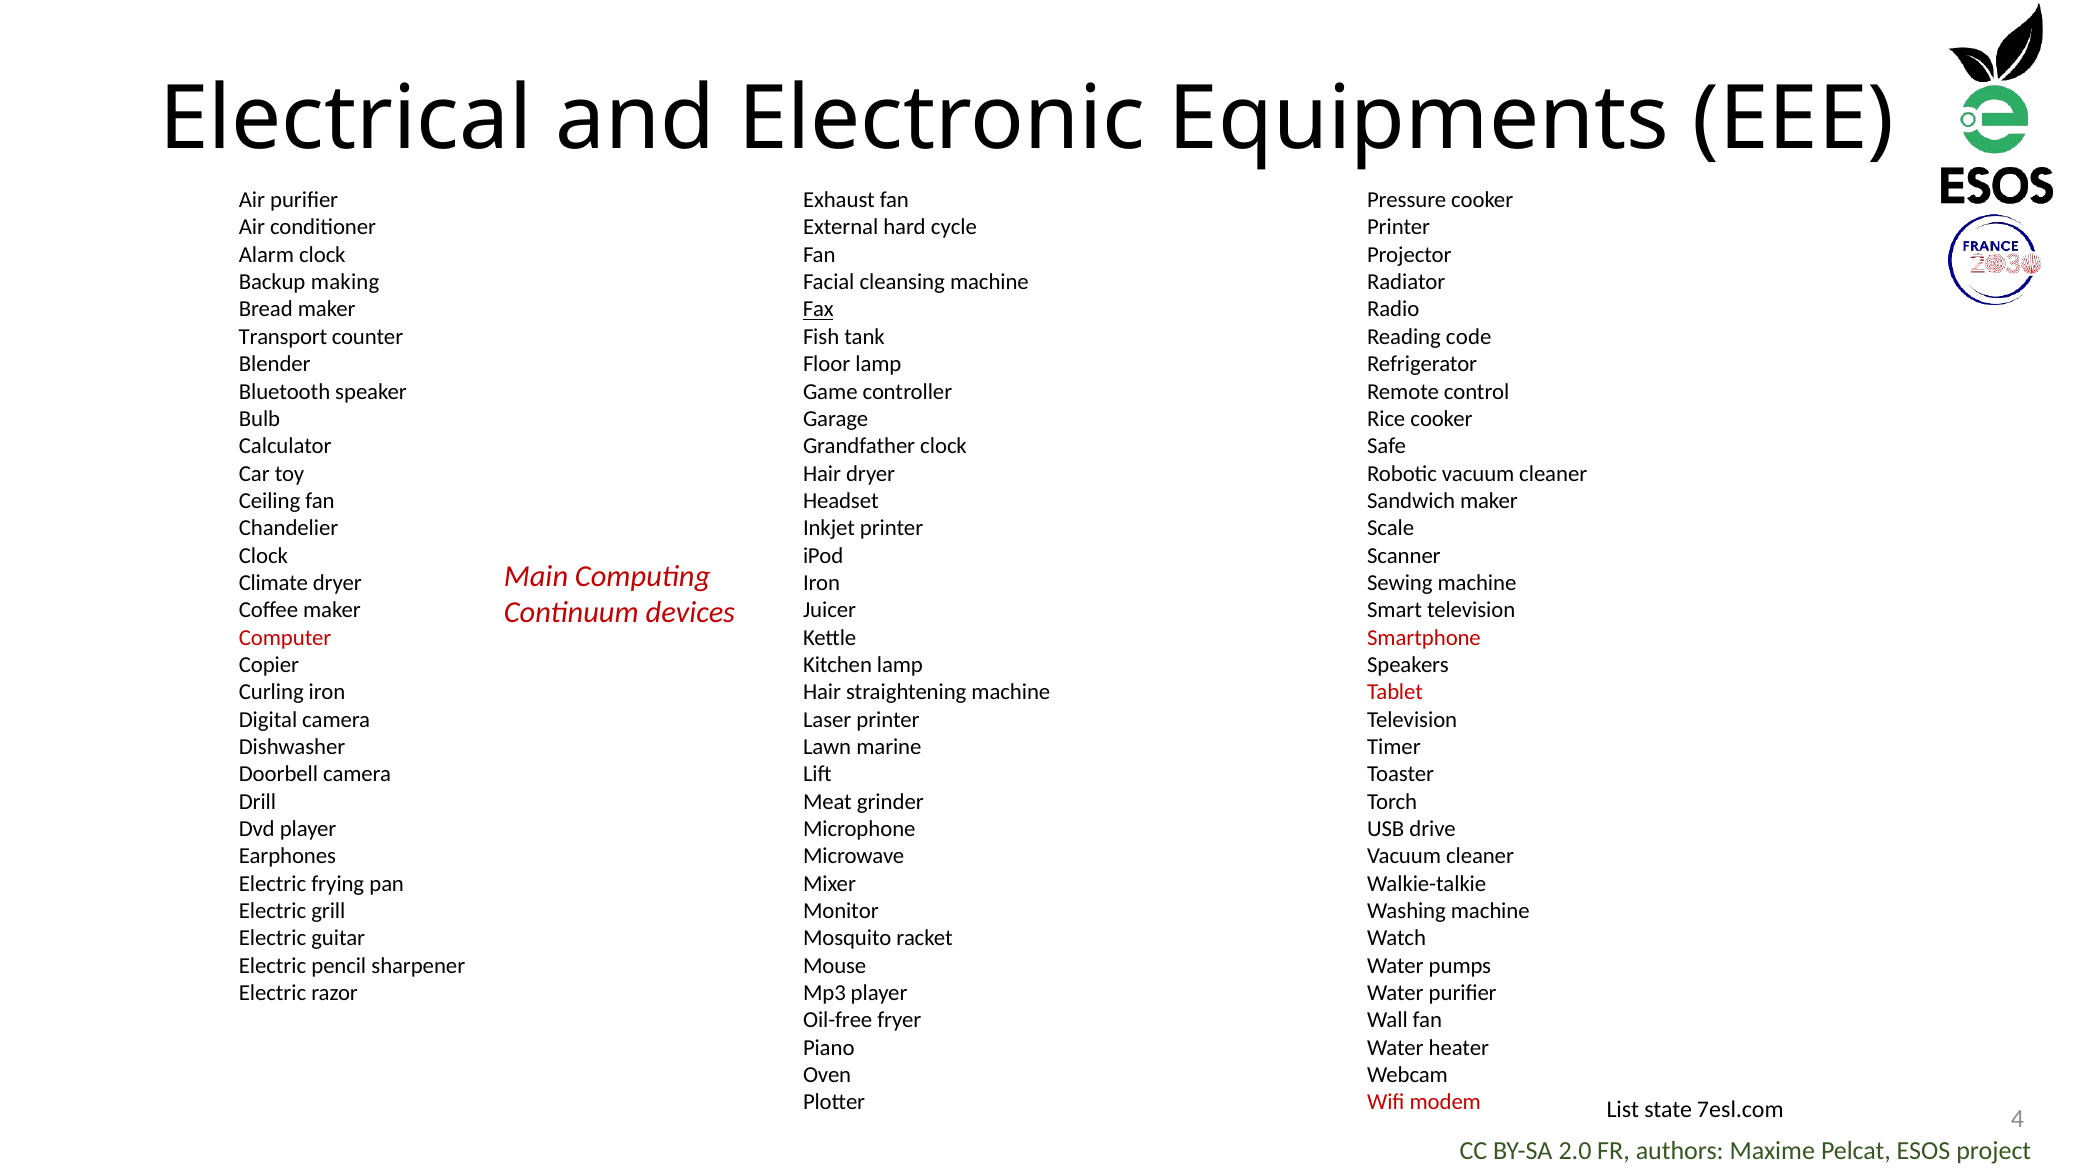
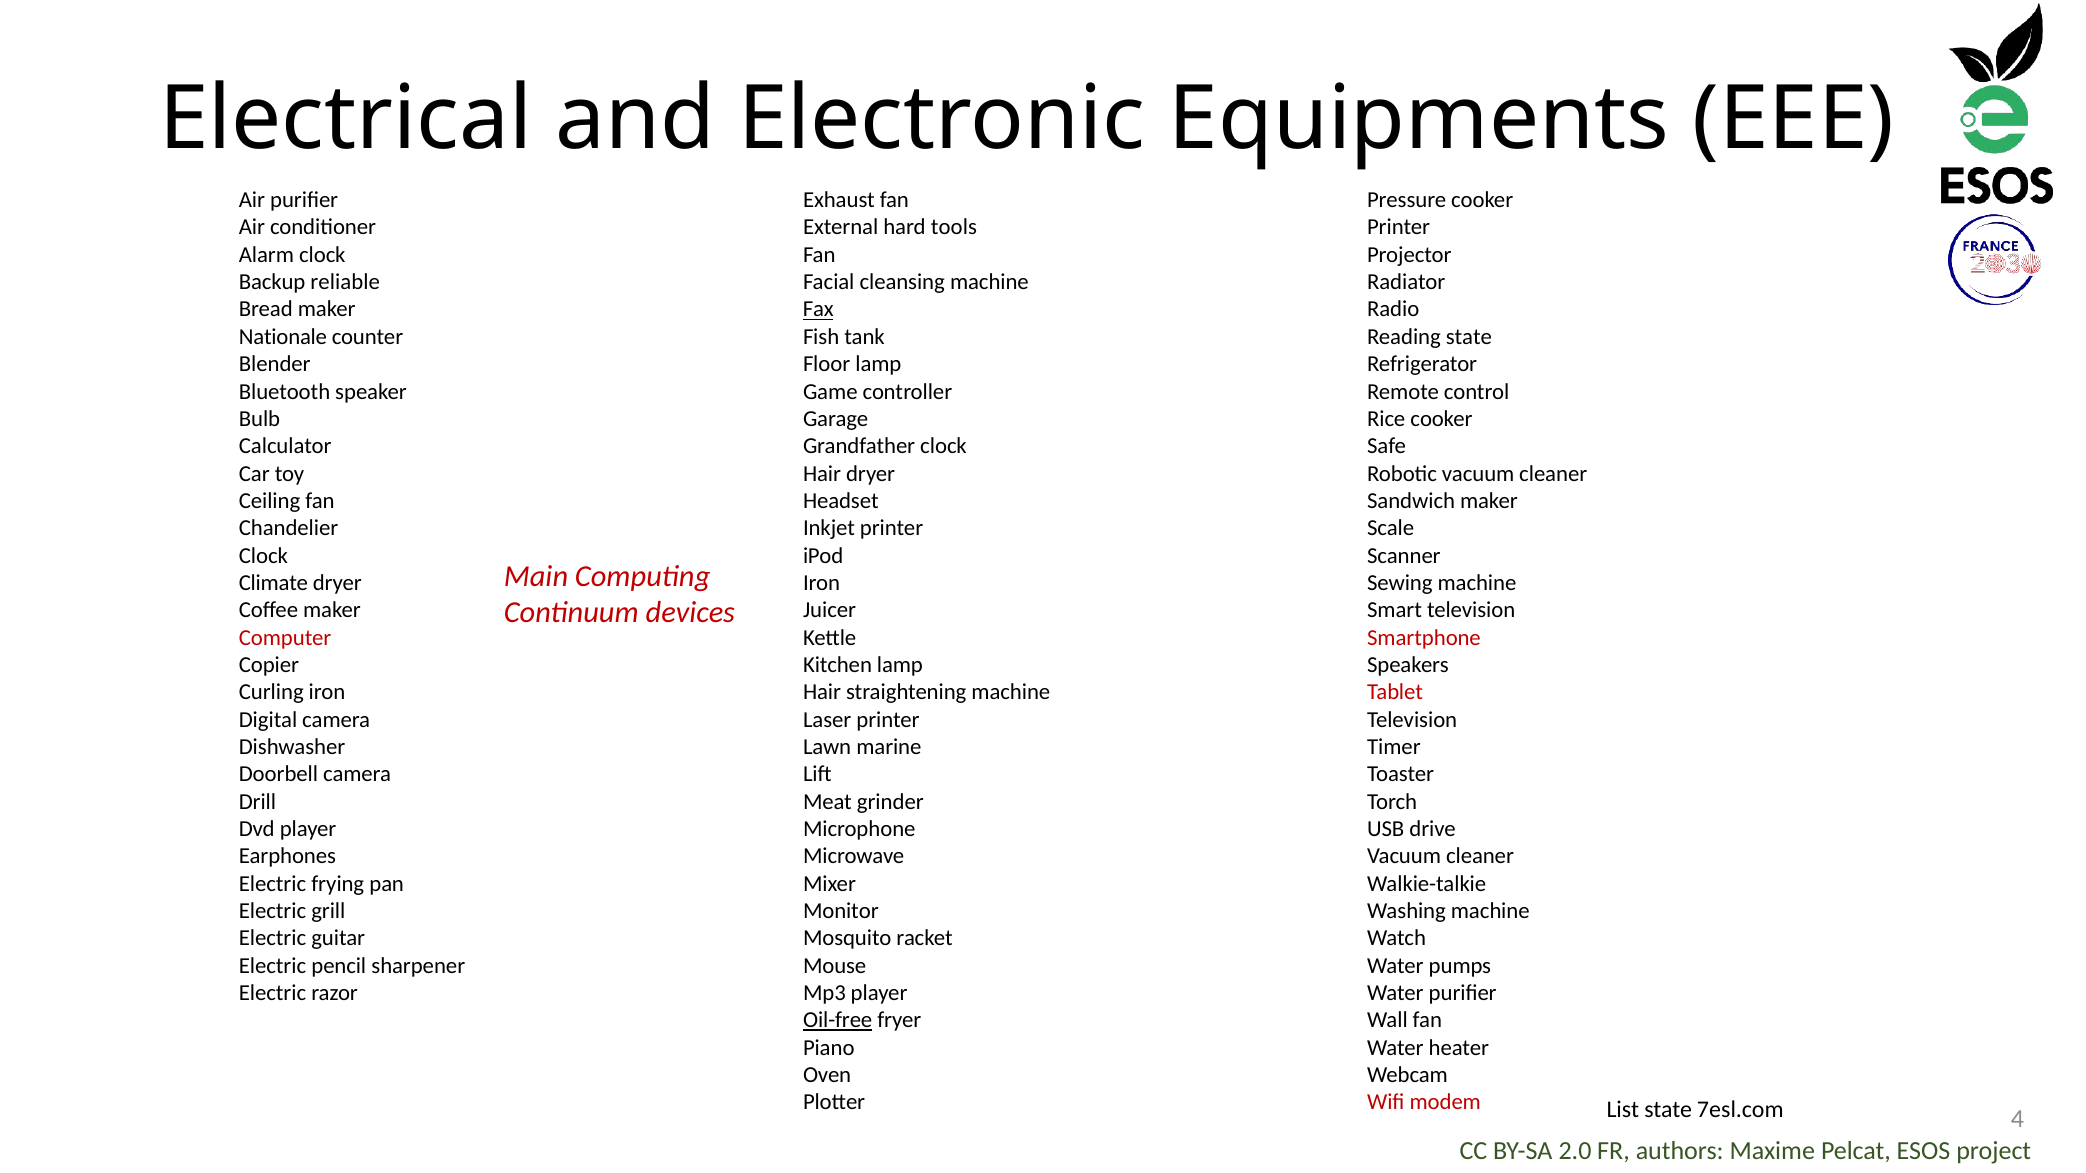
cycle: cycle -> tools (954, 228)
making: making -> reliable (345, 282)
Transport: Transport -> Nationale (283, 337)
Reading code: code -> state (1469, 337)
Oil-free underline: none -> present (838, 1021)
